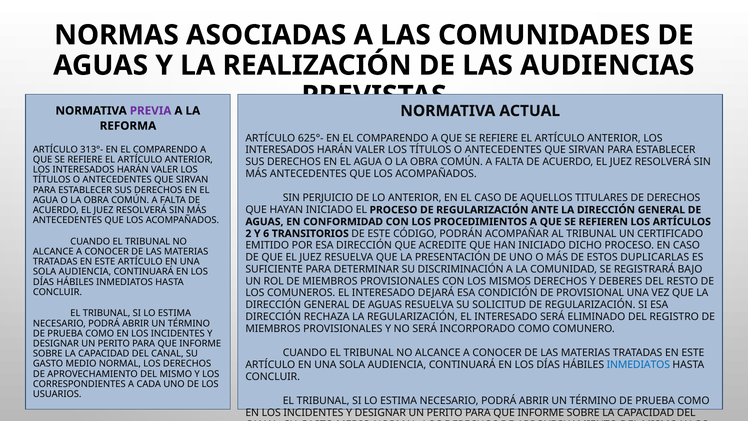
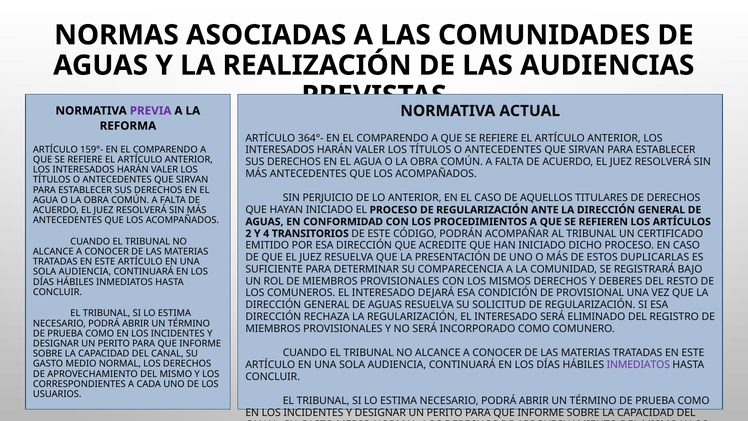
625°-: 625°- -> 364°- (311, 138)
313°-: 313°- -> 159°- (92, 149)
6: 6 -> 4 (266, 233)
DISCRIMINACIÓN: DISCRIMINACIÓN -> COMPARECENCIA (461, 269)
INMEDIATOS colour: blue -> purple (638, 365)
